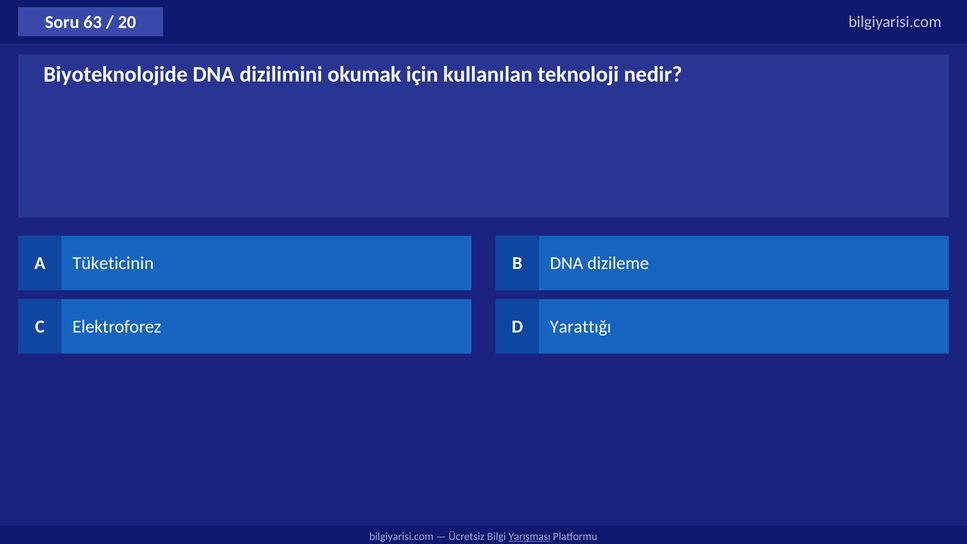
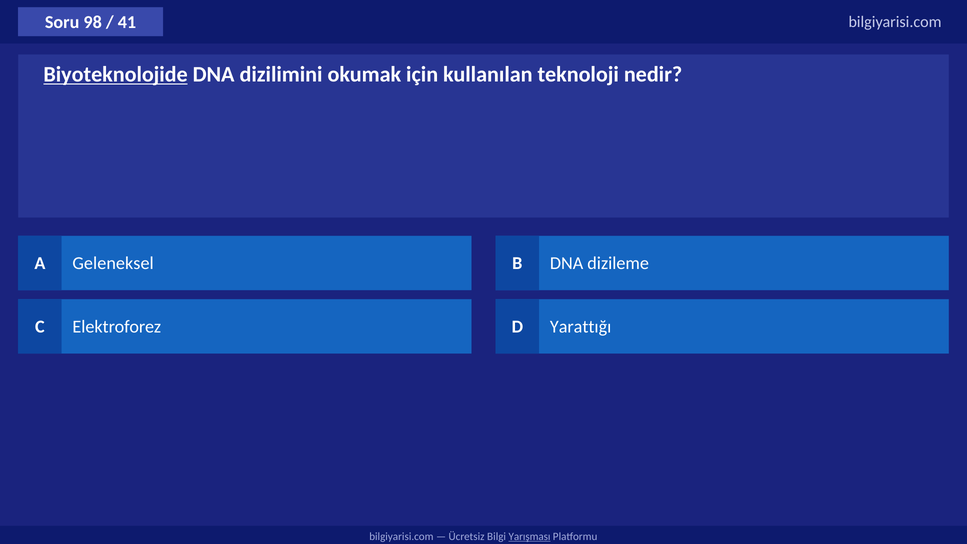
63: 63 -> 98 (93, 22)
20: 20 -> 41 (127, 22)
Biyoteknolojide underline: none -> present (116, 74)
Tüketicinin: Tüketicinin -> Geleneksel (113, 263)
